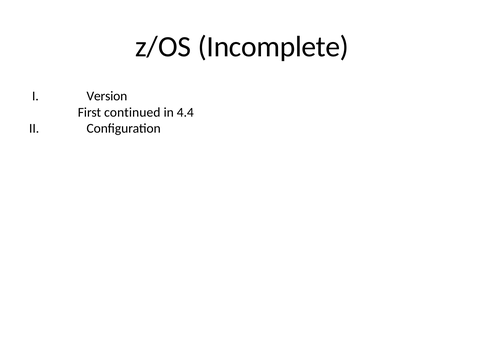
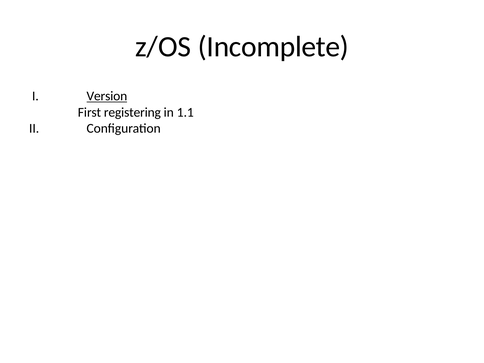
Version underline: none -> present (107, 96)
continued: continued -> registering (132, 112)
4.4: 4.4 -> 1.1 (185, 112)
